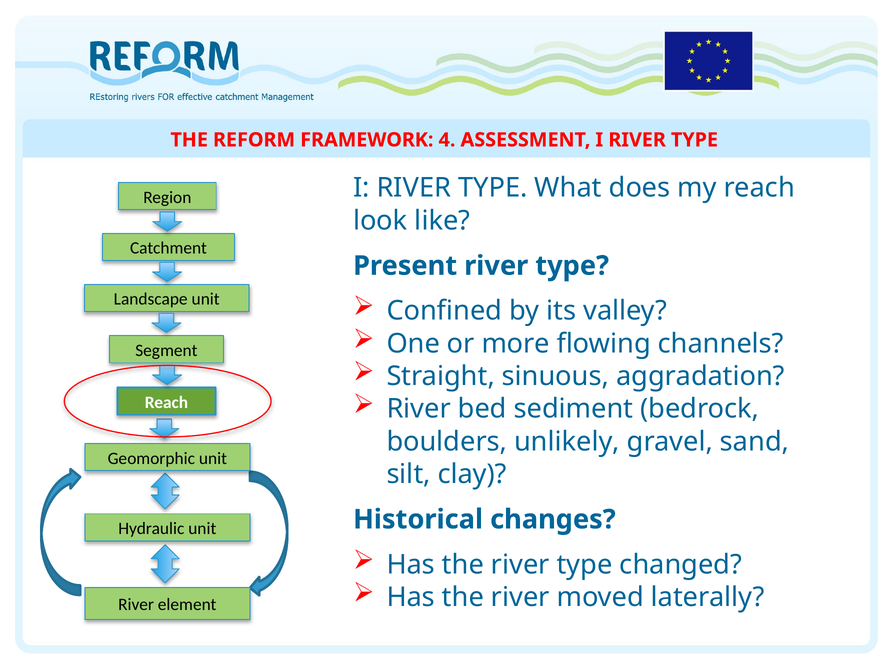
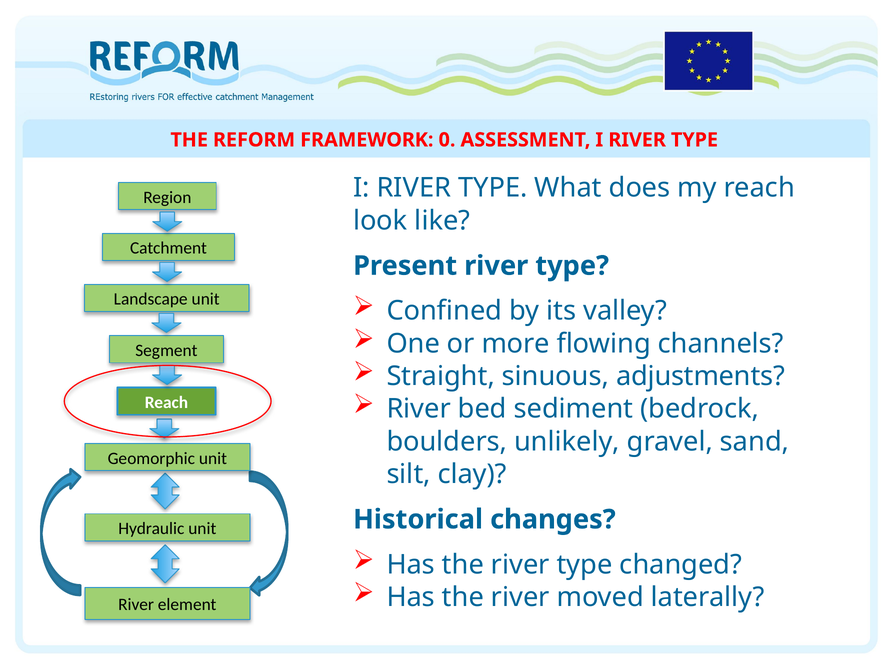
4: 4 -> 0 (447, 140)
aggradation: aggradation -> adjustments (700, 376)
